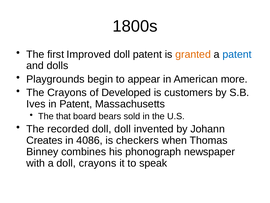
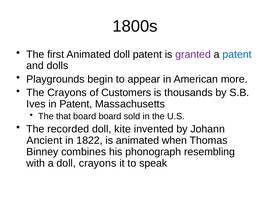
first Improved: Improved -> Animated (89, 54)
granted colour: orange -> purple (193, 54)
Developed: Developed -> Customers (126, 92)
customers: customers -> thousands (188, 92)
board bears: bears -> board (110, 116)
doll doll: doll -> kite (123, 129)
Creates: Creates -> Ancient (44, 140)
4086: 4086 -> 1822 (89, 140)
is checkers: checkers -> animated (138, 140)
newspaper: newspaper -> resembling (210, 151)
